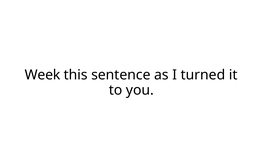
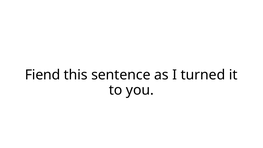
Week: Week -> Fiend (43, 75)
